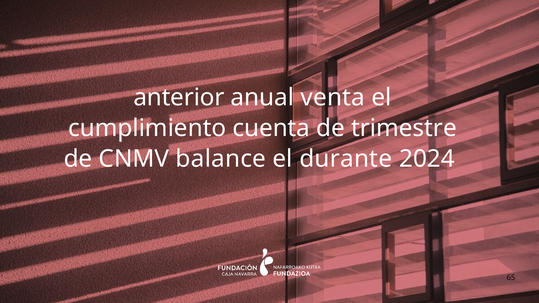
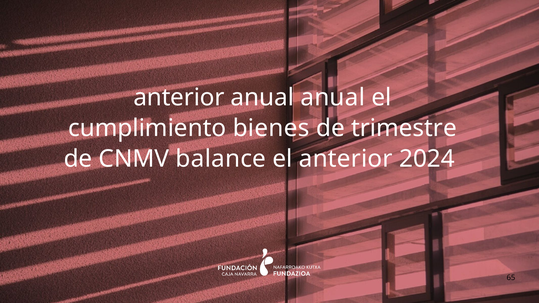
anual venta: venta -> anual (333, 98)
cuenta: cuenta -> bienes (271, 128)
el durante: durante -> anterior (346, 159)
